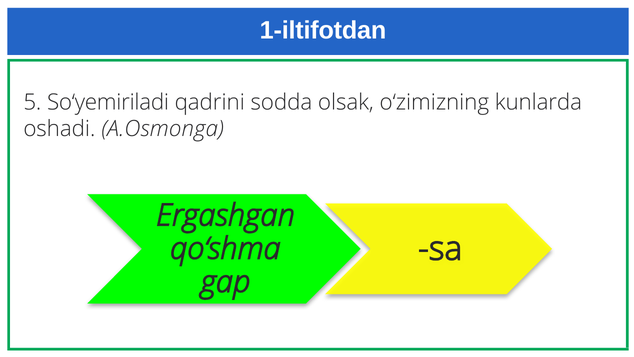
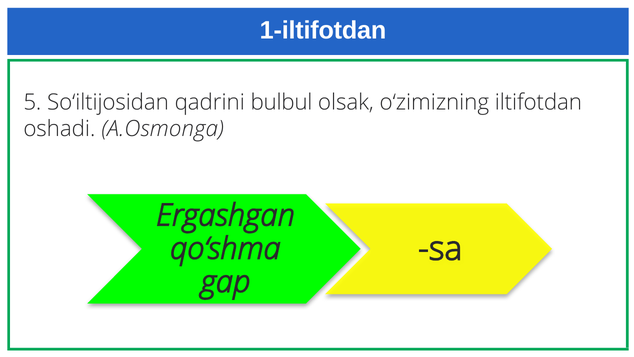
So‘yemiriladi: So‘yemiriladi -> So‘iltijosidan (108, 102)
sodda: sodda -> bulbul (281, 102)
kunlarda: kunlarda -> iltifotdan (538, 102)
